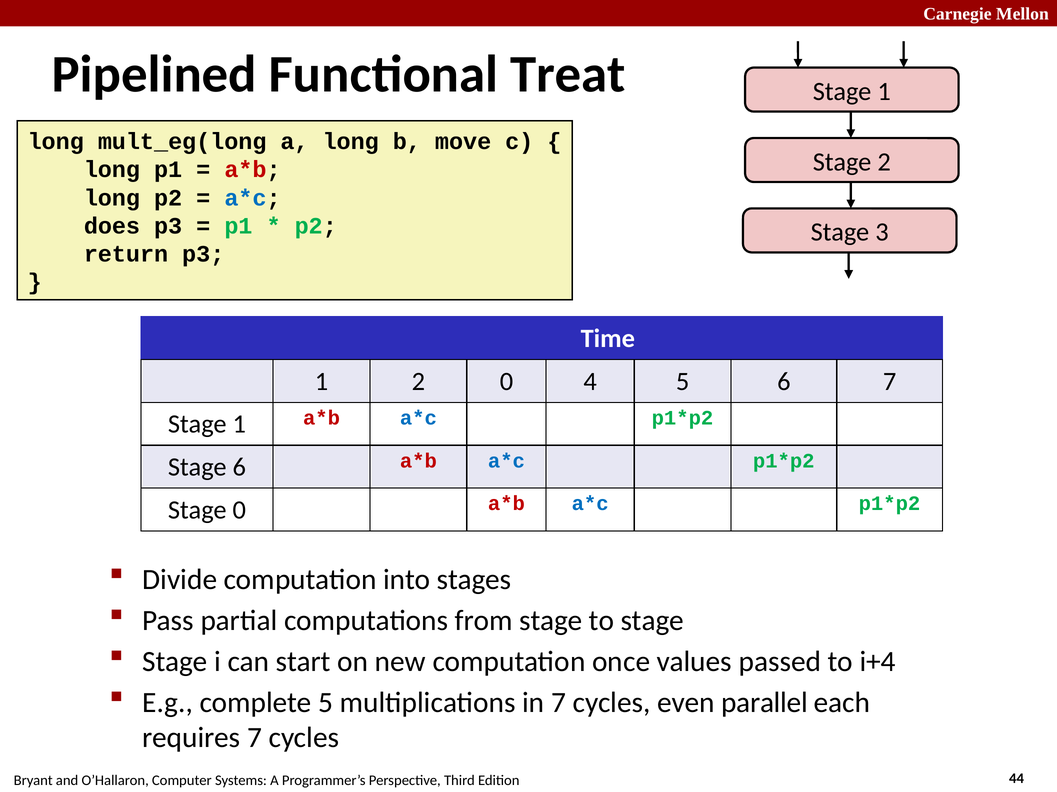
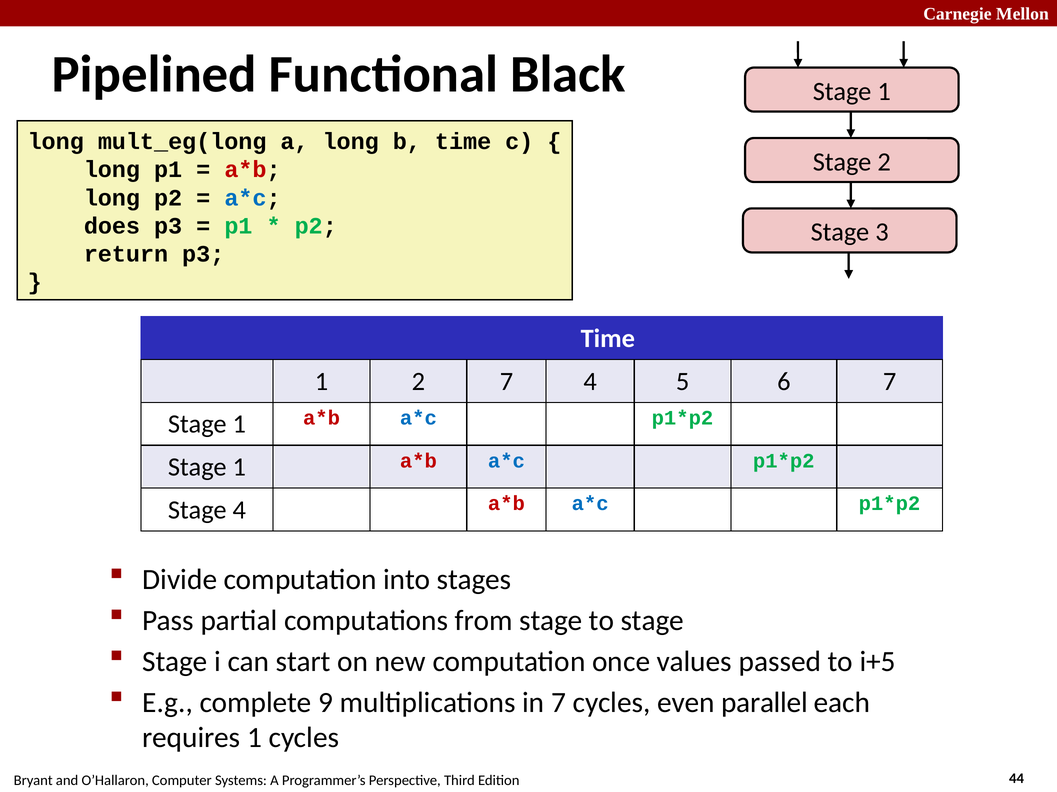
Treat: Treat -> Black (568, 74)
b move: move -> time (463, 142)
2 0: 0 -> 7 (506, 382)
6: 6 -> 1 (239, 467)
Stage 0: 0 -> 4 (239, 510)
i+4: i+4 -> i+5 (878, 662)
complete 5: 5 -> 9 (326, 703)
requires 7: 7 -> 1 (255, 738)
